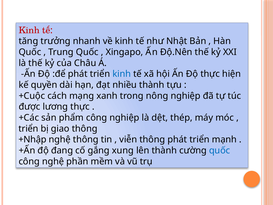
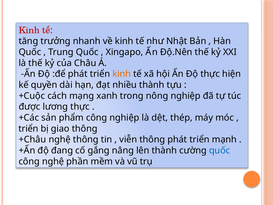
kinh colour: blue -> orange (122, 74)
+Nhập: +Nhập -> +Châu (32, 139)
xung: xung -> nâng (123, 150)
